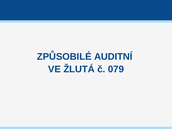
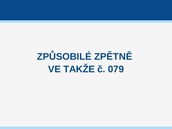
AUDITNÍ: AUDITNÍ -> ZPĚTNĚ (113, 57)
ŽLUTÁ: ŽLUTÁ -> TAKŽE (79, 69)
